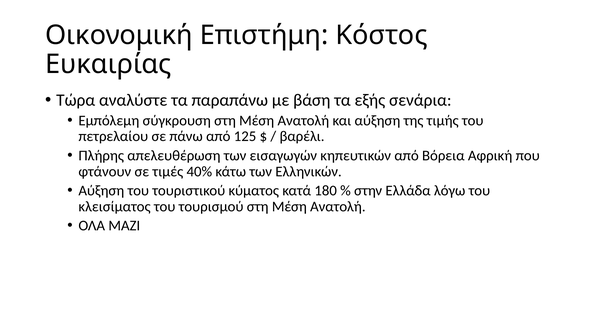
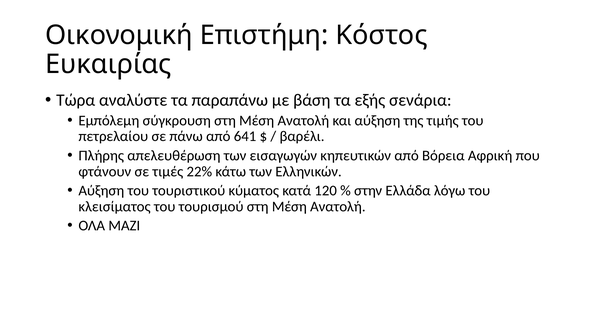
125: 125 -> 641 (245, 136)
40%: 40% -> 22% (199, 171)
180: 180 -> 120 (326, 191)
